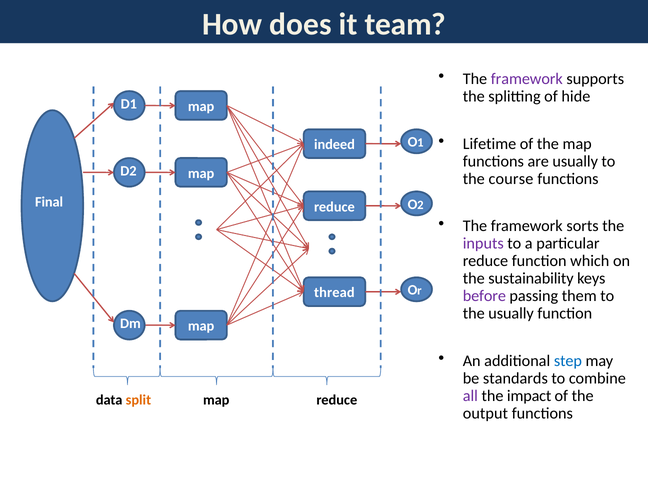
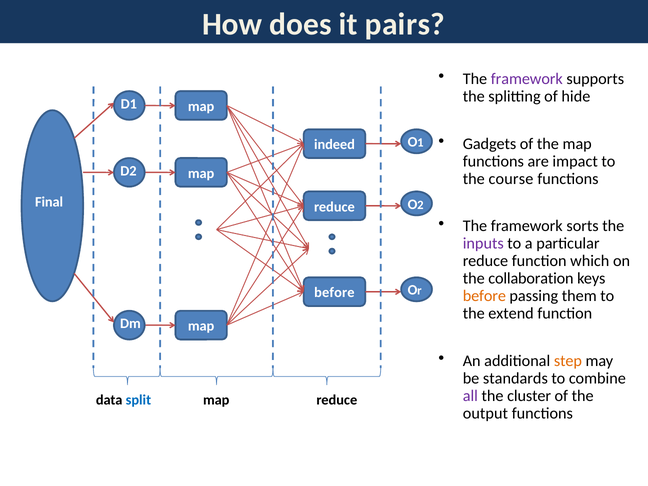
team: team -> pairs (405, 24)
Lifetime: Lifetime -> Gadgets (490, 144)
are usually: usually -> impact (575, 161)
sustainability: sustainability -> collaboration (531, 278)
thread: thread -> before (334, 293)
before colour: purple -> orange (484, 296)
the usually: usually -> extend (511, 314)
step colour: blue -> orange (568, 361)
impact: impact -> cluster (529, 396)
split colour: orange -> blue (138, 400)
